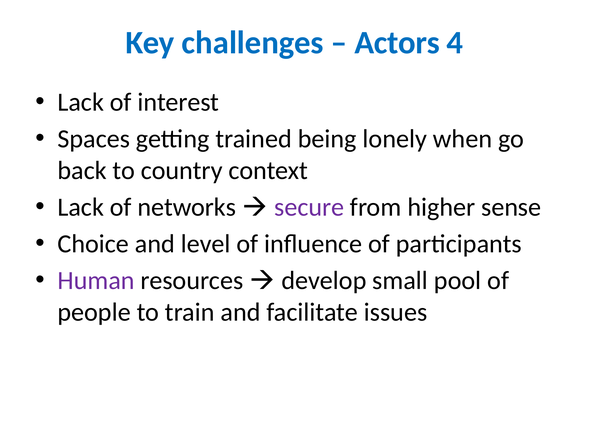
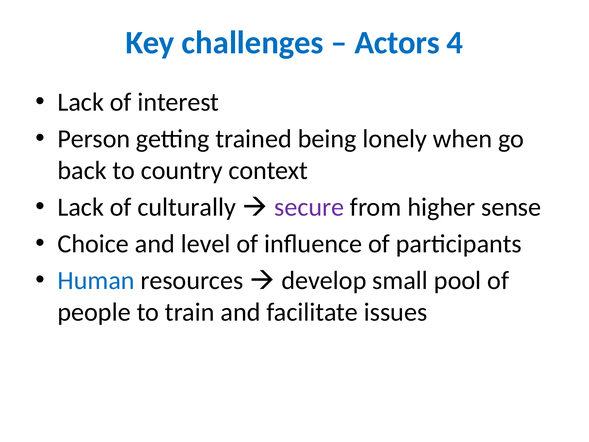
Spaces: Spaces -> Person (94, 139)
networks: networks -> culturally (187, 207)
Human colour: purple -> blue (96, 280)
